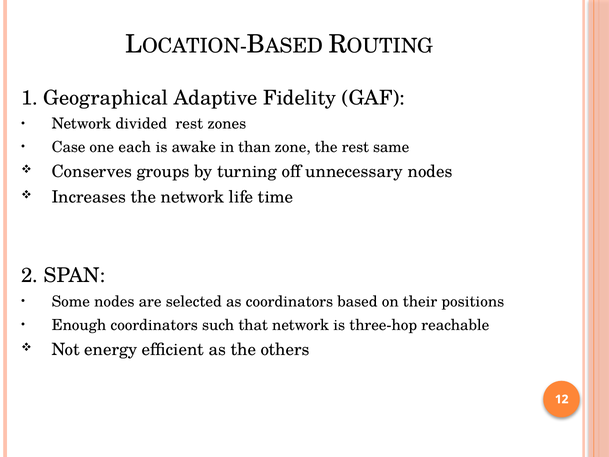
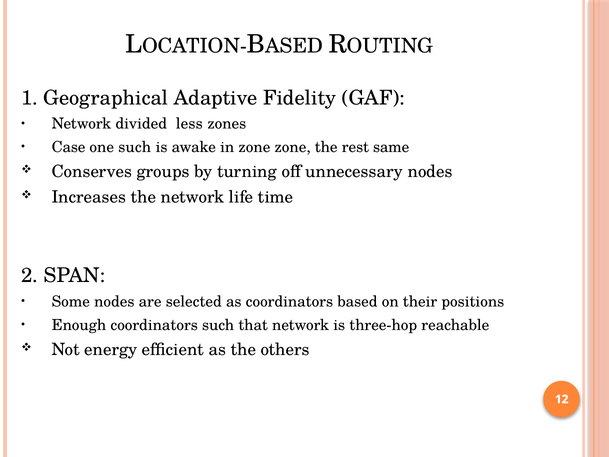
divided rest: rest -> less (189, 124)
one each: each -> such (135, 147)
in than: than -> zone (254, 147)
